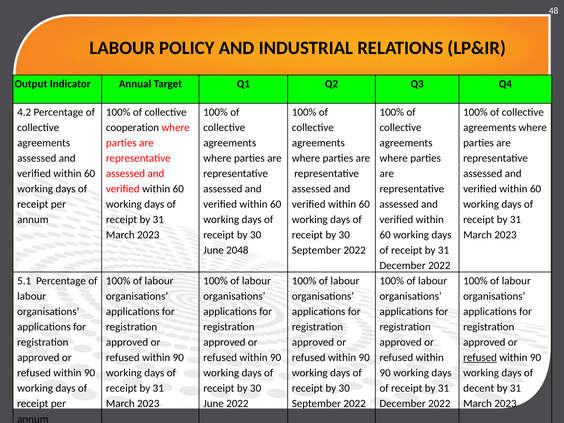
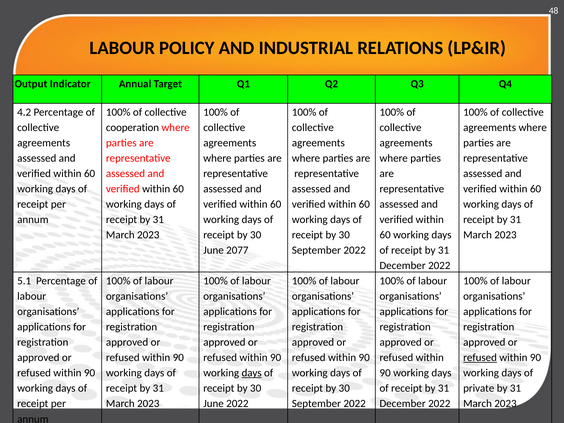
2048: 2048 -> 2077 (237, 250)
days underline: none -> present (252, 373)
decent: decent -> private (479, 388)
